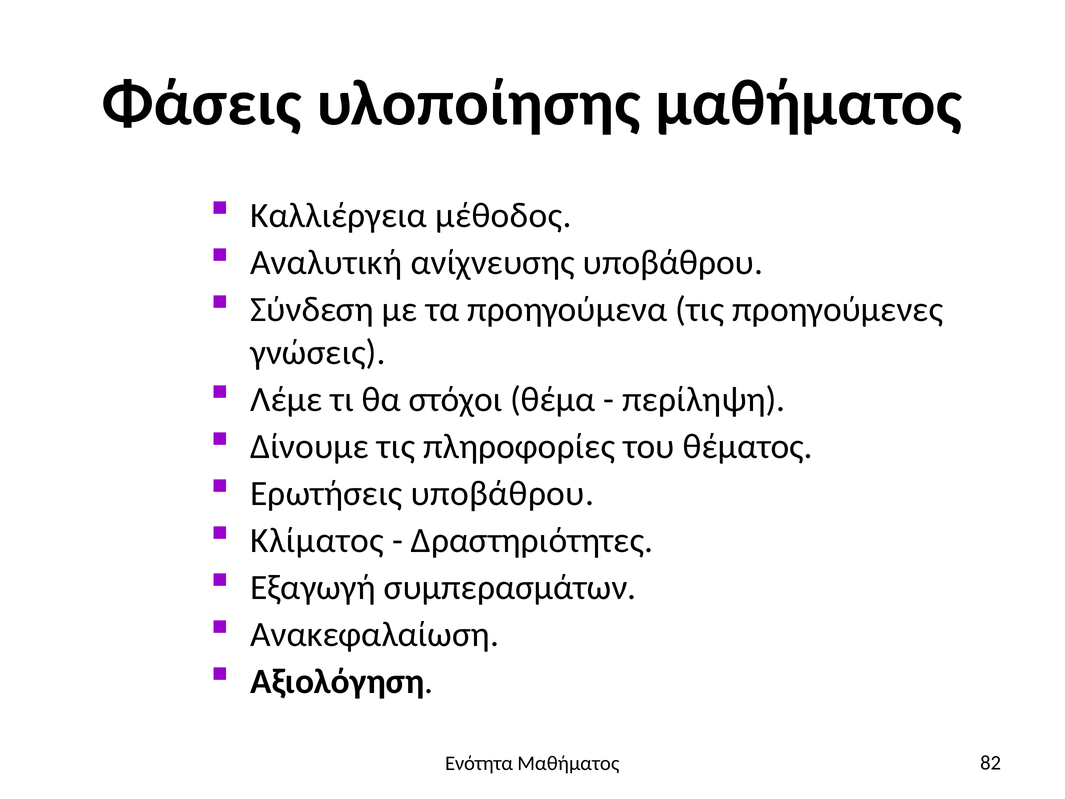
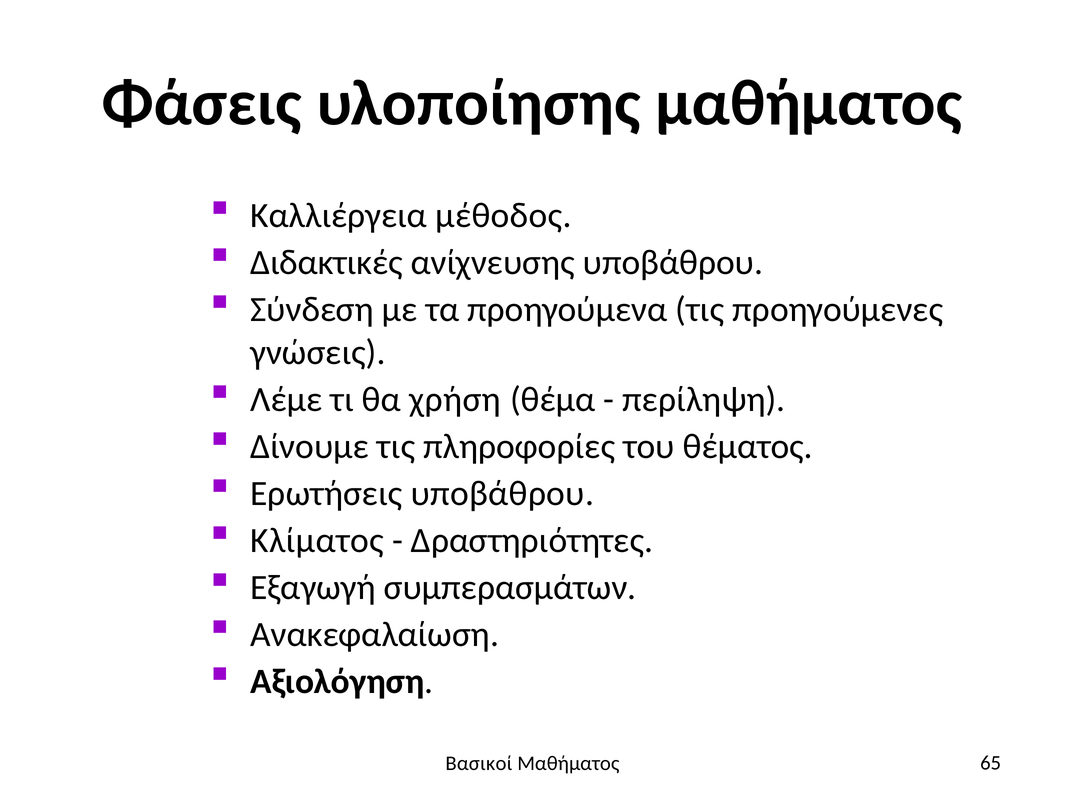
Αναλυτική: Αναλυτική -> Διδακτικές (326, 263)
στόχοι: στόχοι -> χρήση (455, 399)
Ενότητα: Ενότητα -> Βασικοί (479, 763)
82: 82 -> 65 (991, 763)
